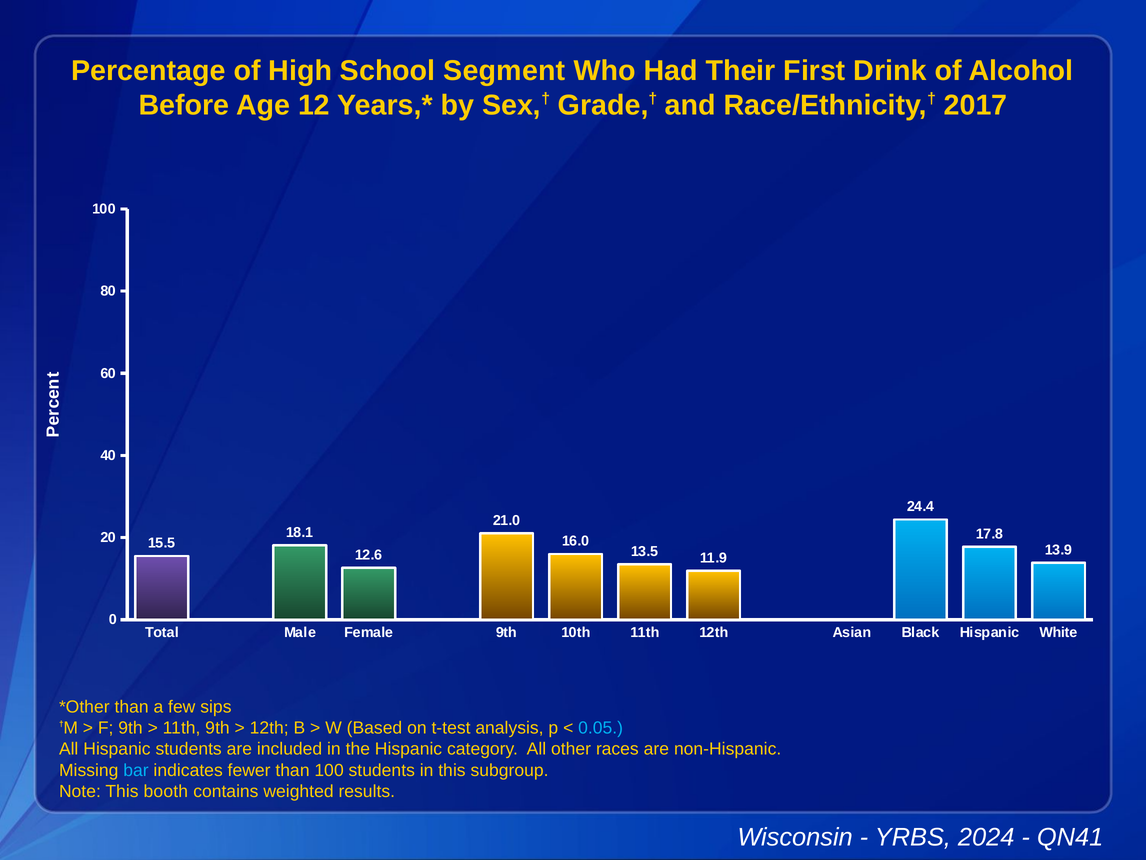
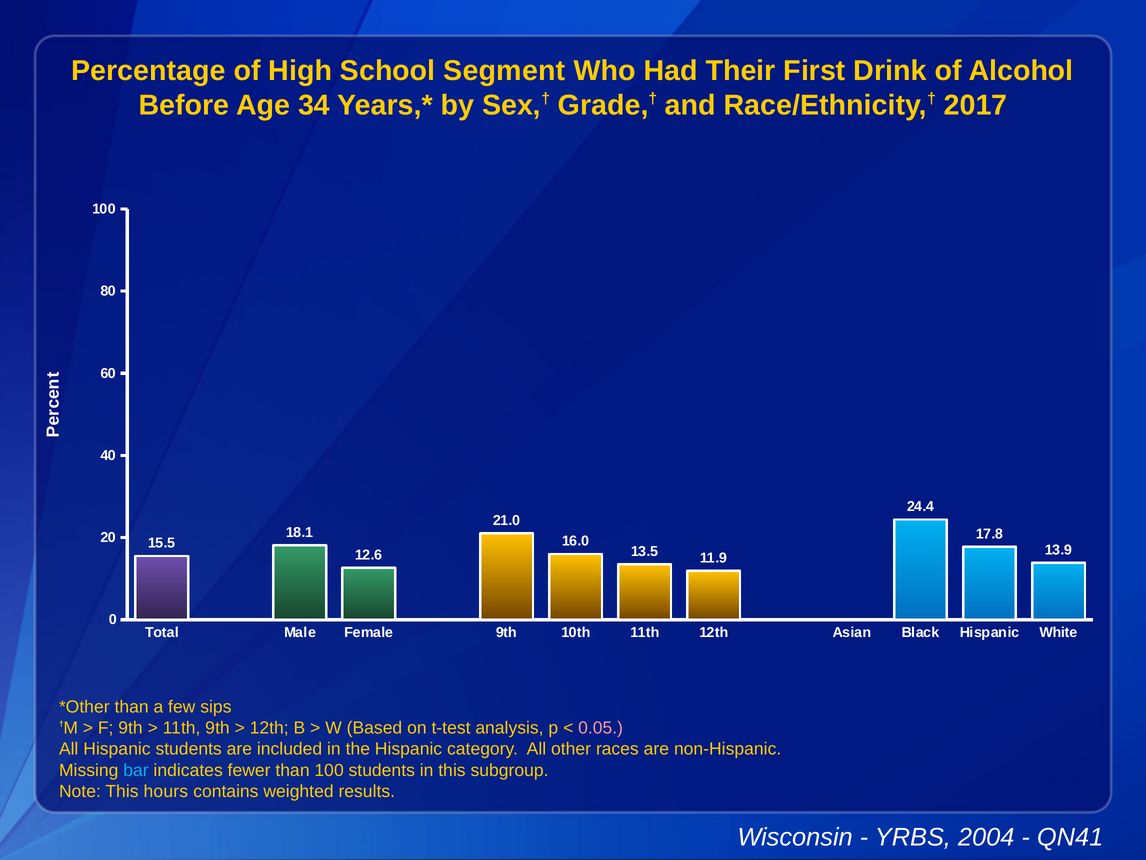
12: 12 -> 34 (314, 105)
0.05 colour: light blue -> pink (601, 728)
booth: booth -> hours (166, 791)
2024: 2024 -> 2004 (986, 837)
